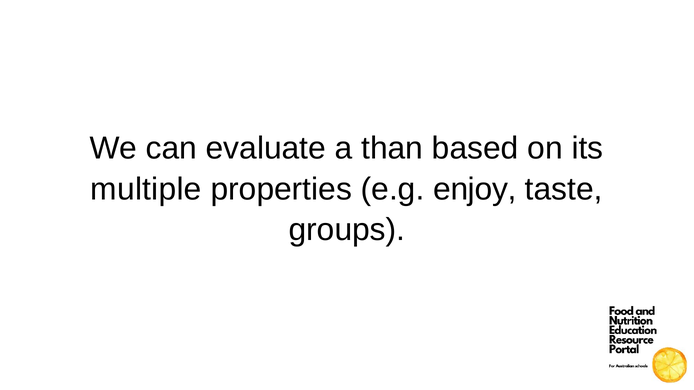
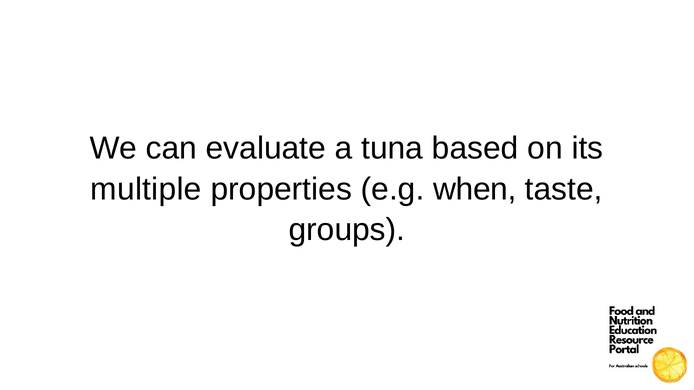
than: than -> tuna (392, 148)
enjoy: enjoy -> when (475, 189)
